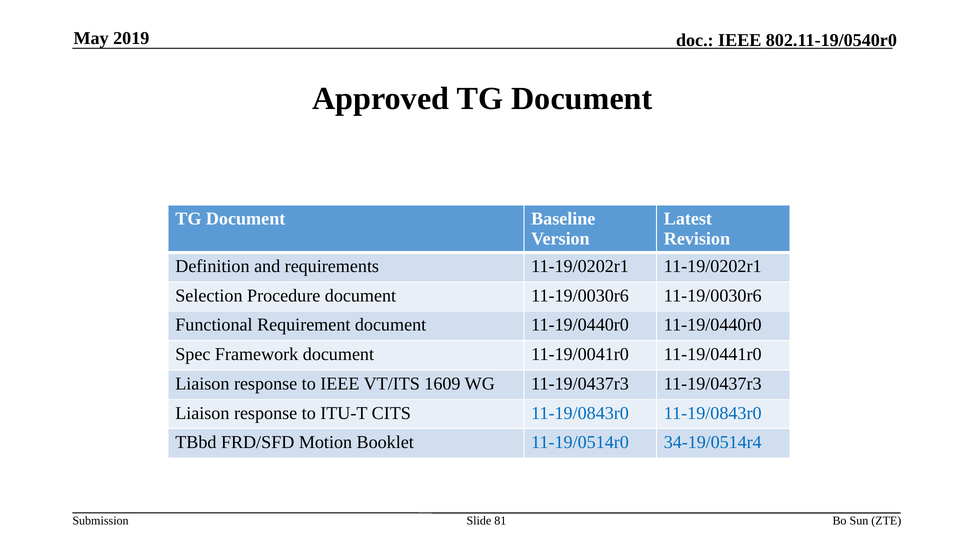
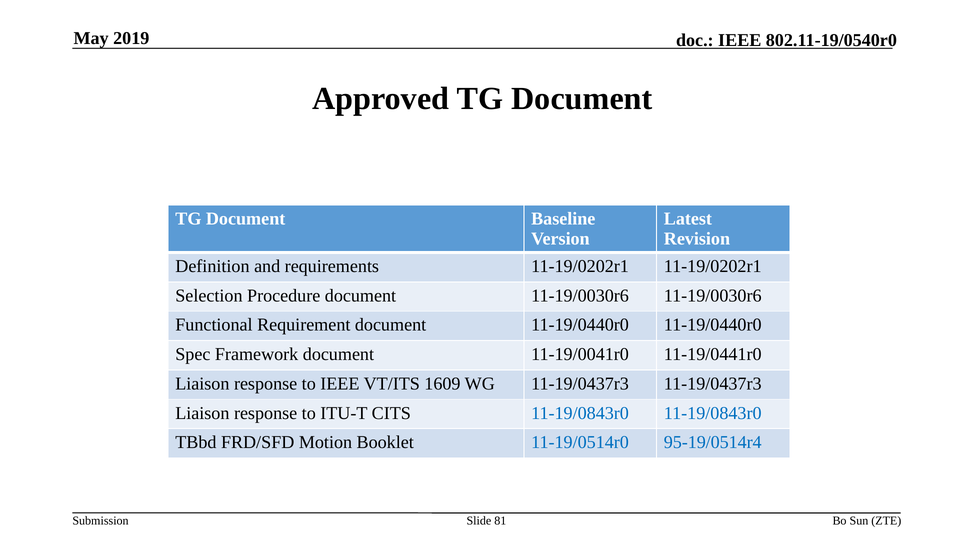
34-19/0514r4: 34-19/0514r4 -> 95-19/0514r4 (713, 442)
